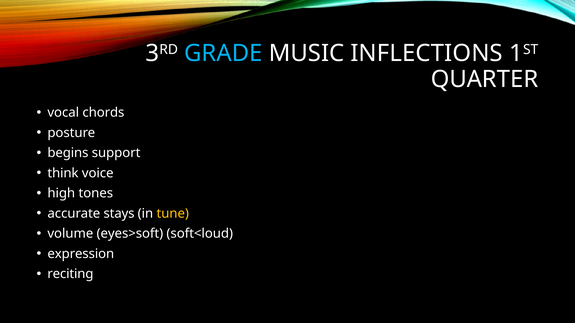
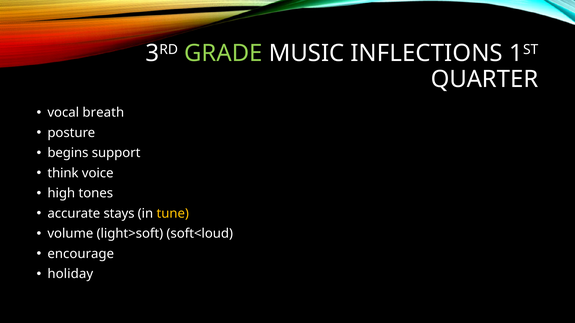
GRADE colour: light blue -> light green (223, 53)
chords: chords -> breath (103, 113)
eyes>soft: eyes>soft -> light>soft (130, 234)
expression: expression -> encourage (81, 254)
reciting: reciting -> holiday (70, 274)
